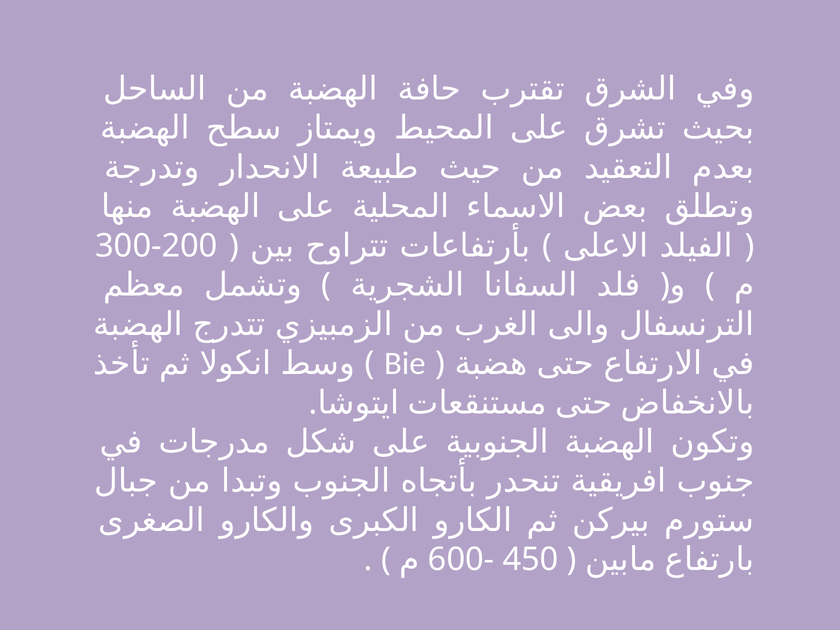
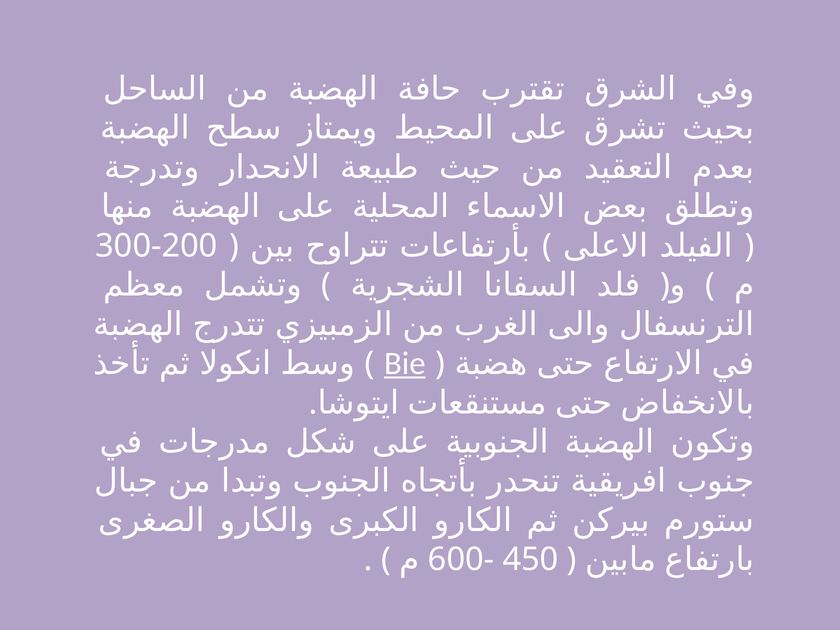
Bie underline: none -> present (405, 364)
